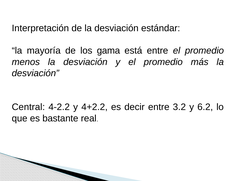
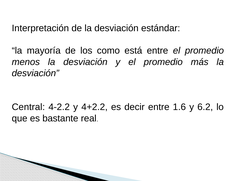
gama: gama -> como (108, 51)
3.2: 3.2 -> 1.6 (179, 107)
